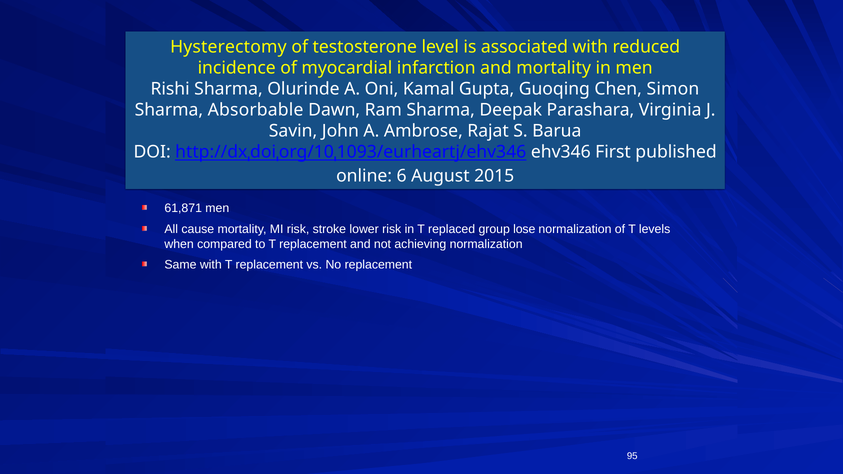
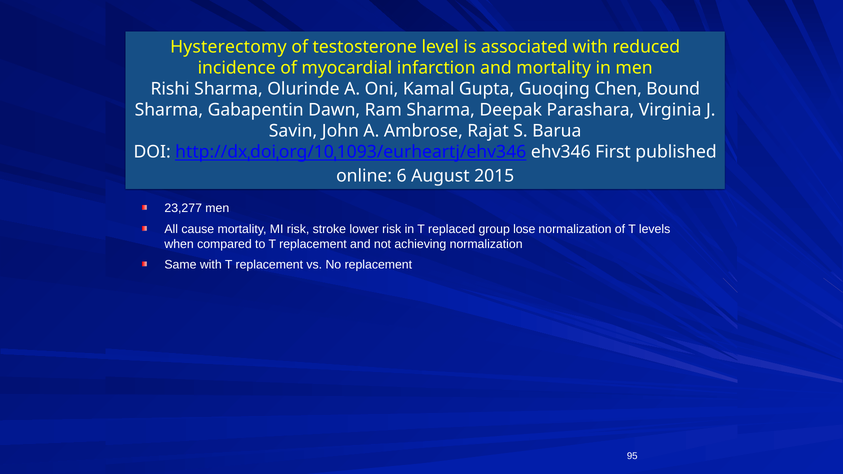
Simon: Simon -> Bound (673, 89)
Absorbable: Absorbable -> Gabapentin (256, 110)
61,871: 61,871 -> 23,277 (183, 208)
